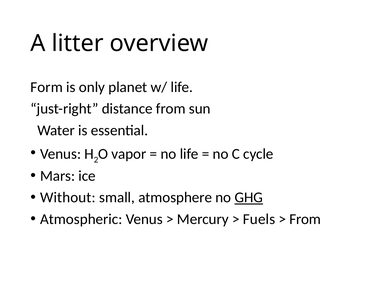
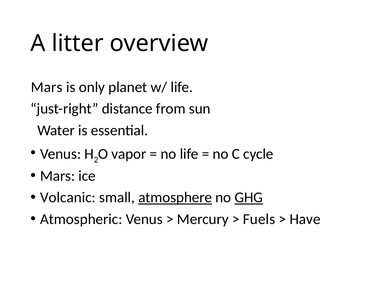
Form: Form -> Mars (47, 87)
Without: Without -> Volcanic (68, 198)
atmosphere underline: none -> present (175, 198)
From: From -> Have (305, 219)
